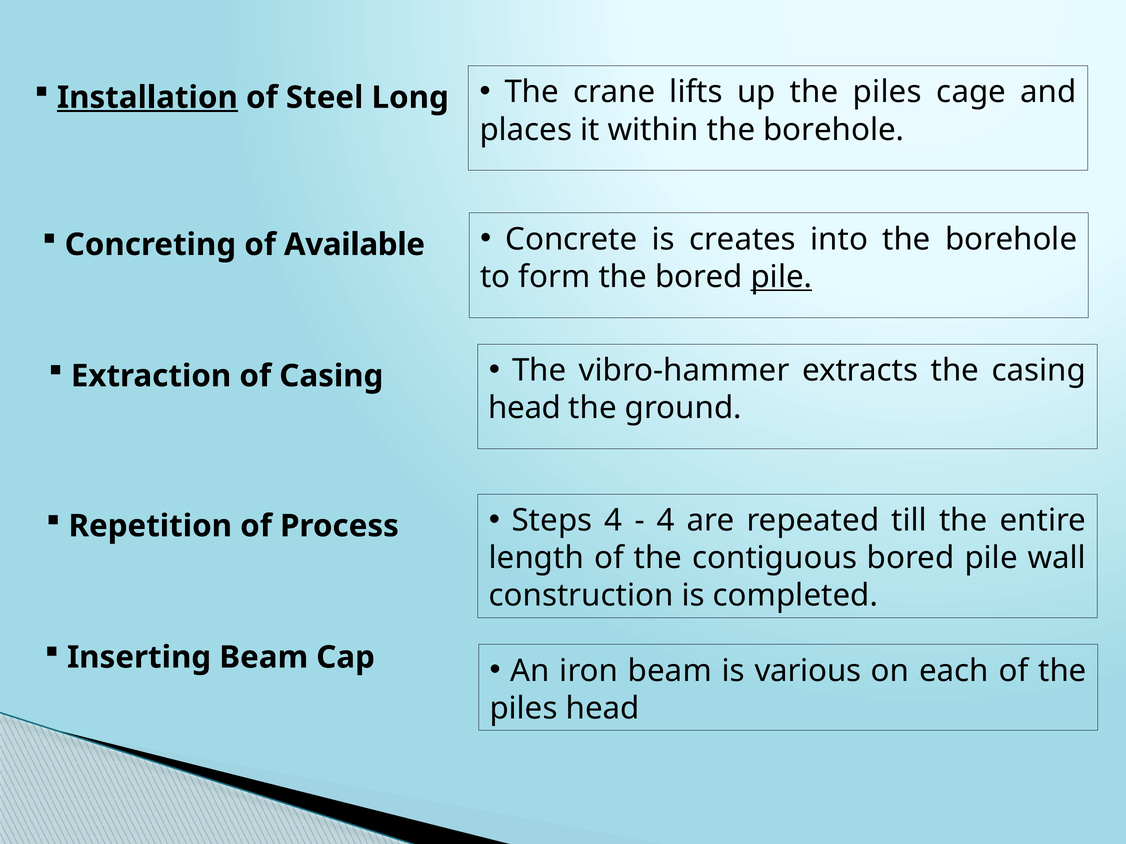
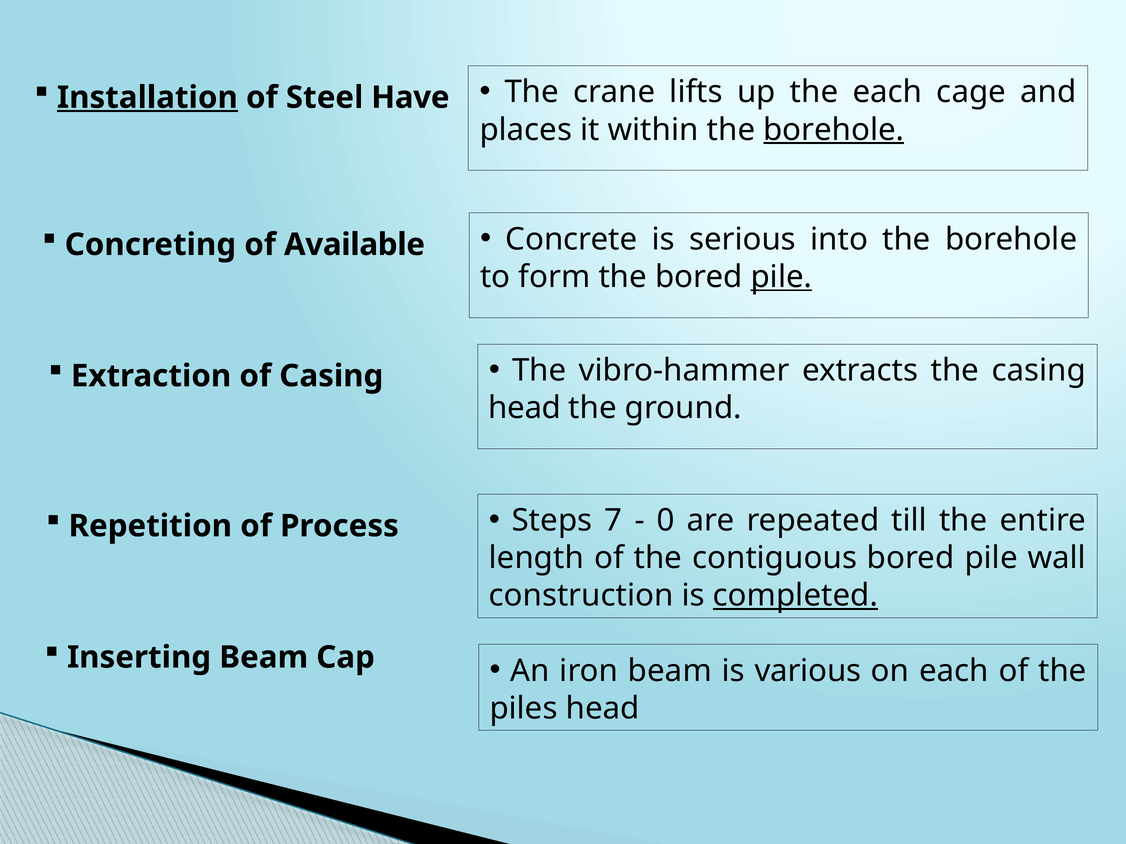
up the piles: piles -> each (887, 92)
Long: Long -> Have (410, 98)
borehole underline: none -> present (834, 130)
creates: creates -> serious (743, 239)
Steps 4: 4 -> 7 (613, 521)
4: 4 -> 0 (666, 521)
completed underline: none -> present (795, 596)
